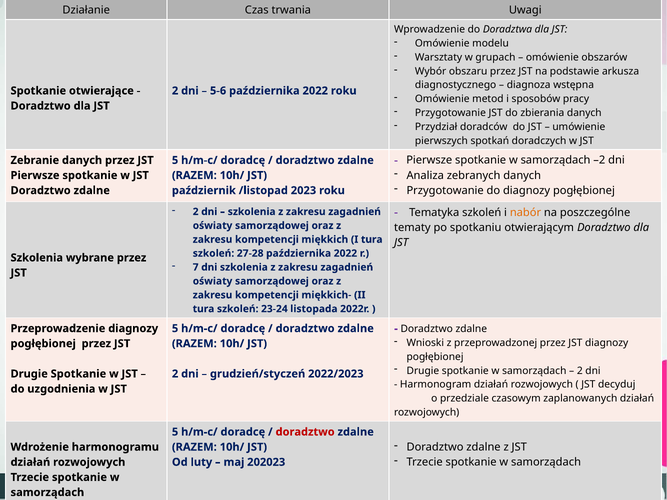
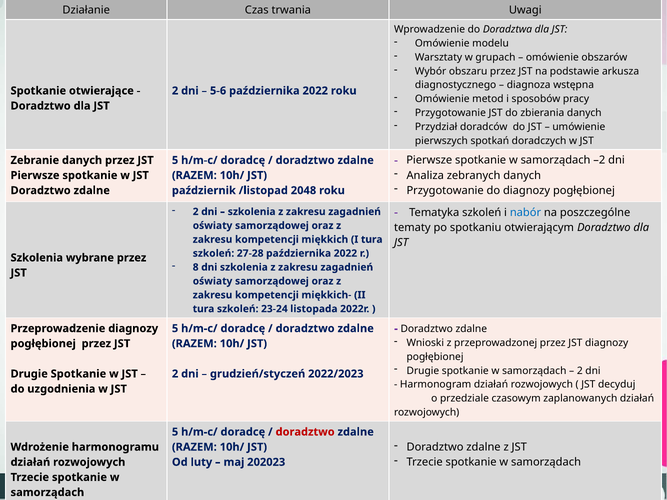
/listopad 2023: 2023 -> 2048 (304, 191)
nabór colour: orange -> blue (525, 212)
7: 7 -> 8 (196, 267)
